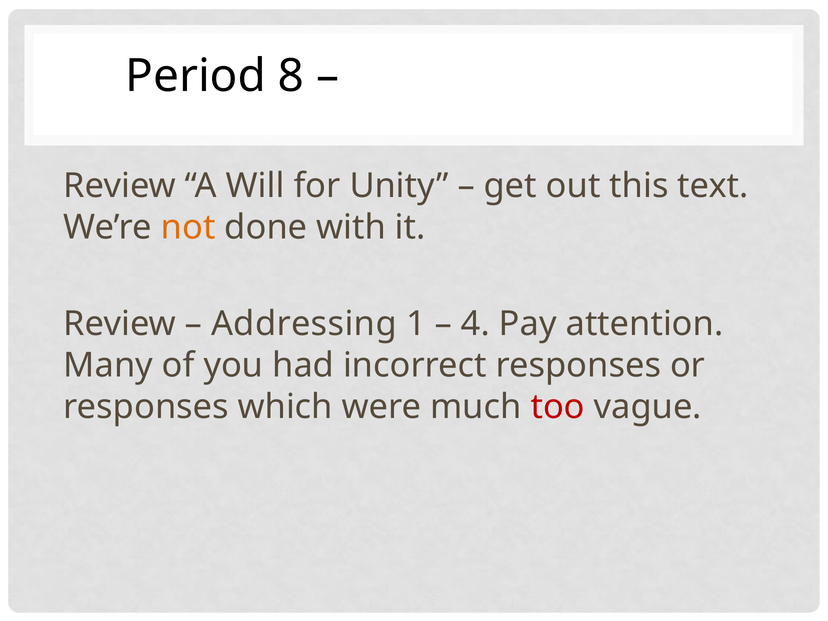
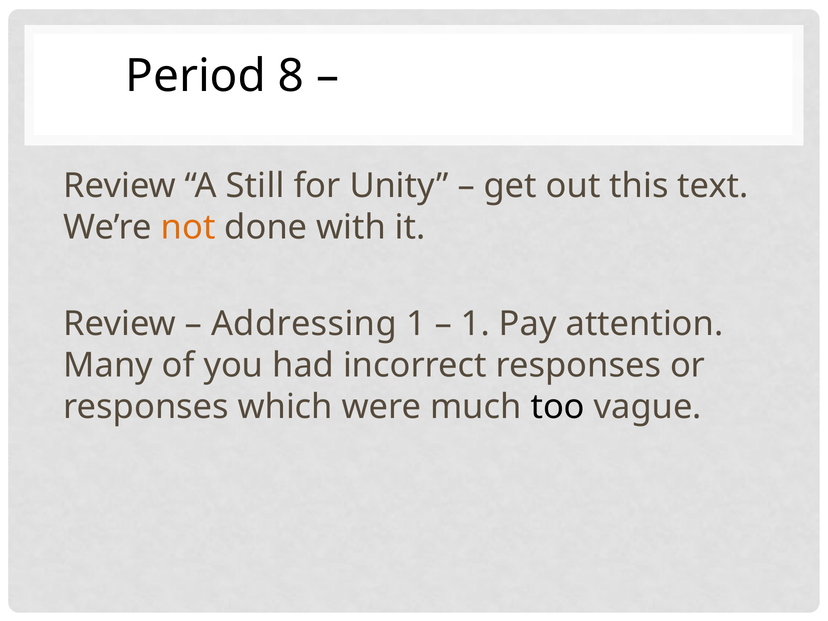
Will: Will -> Still (255, 186)
4: 4 -> 1 (475, 324)
too colour: red -> black (558, 407)
